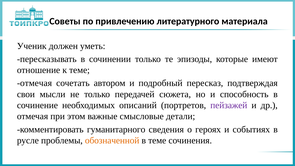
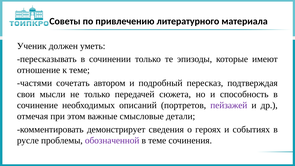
отмечая: отмечая -> частями (34, 83)
гуманитарного: гуманитарного -> демонстрирует (116, 129)
обозначенной colour: orange -> purple (112, 140)
